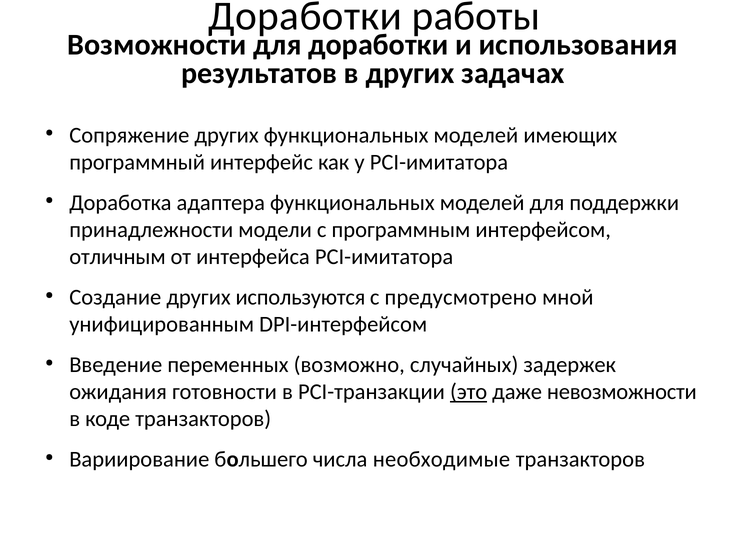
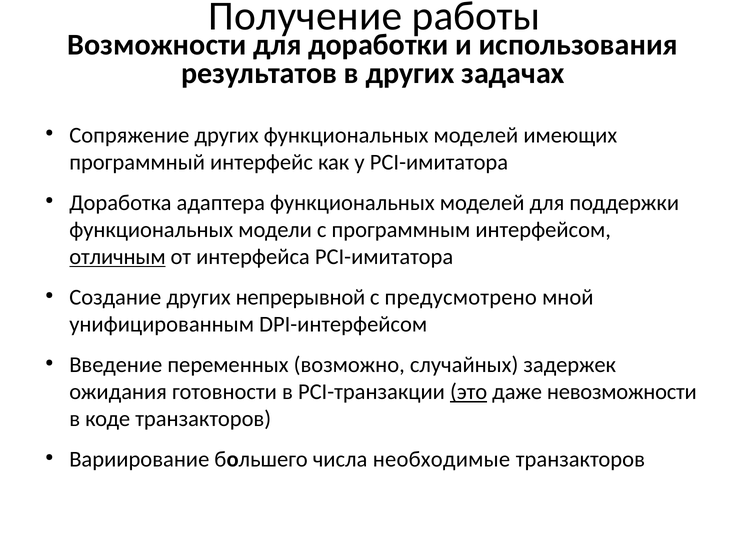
Доработки: Доработки -> Получение (305, 16)
принадлежности: принадлежности -> функциональных (151, 229)
отличным underline: none -> present (117, 257)
используются: используются -> непрерывной (300, 297)
